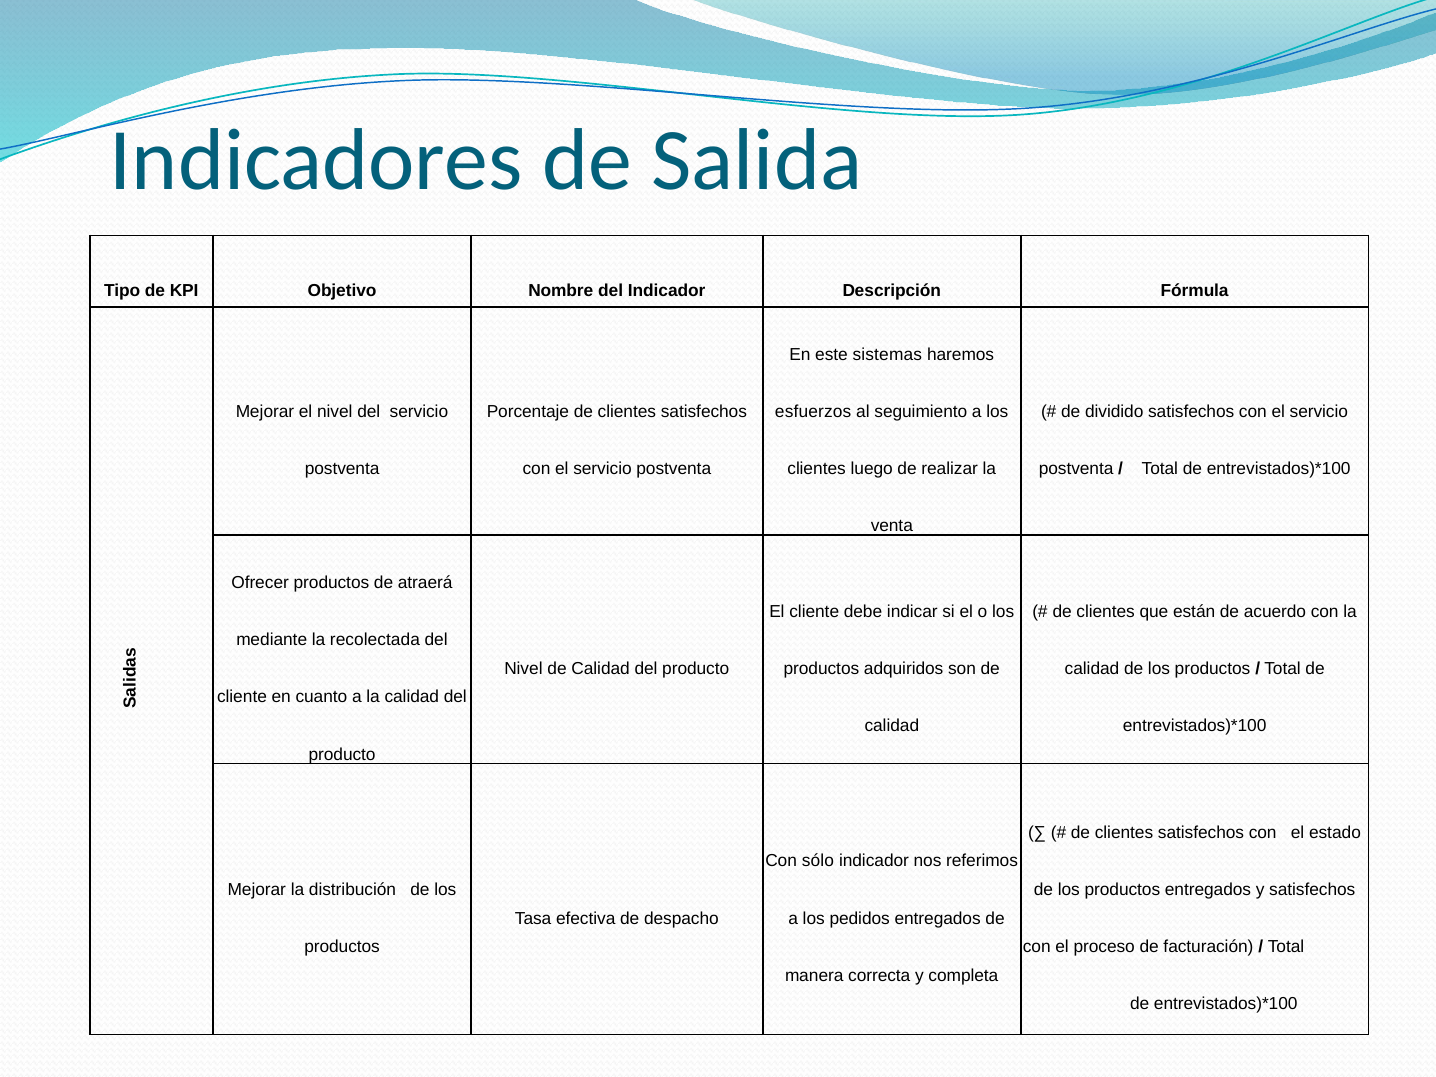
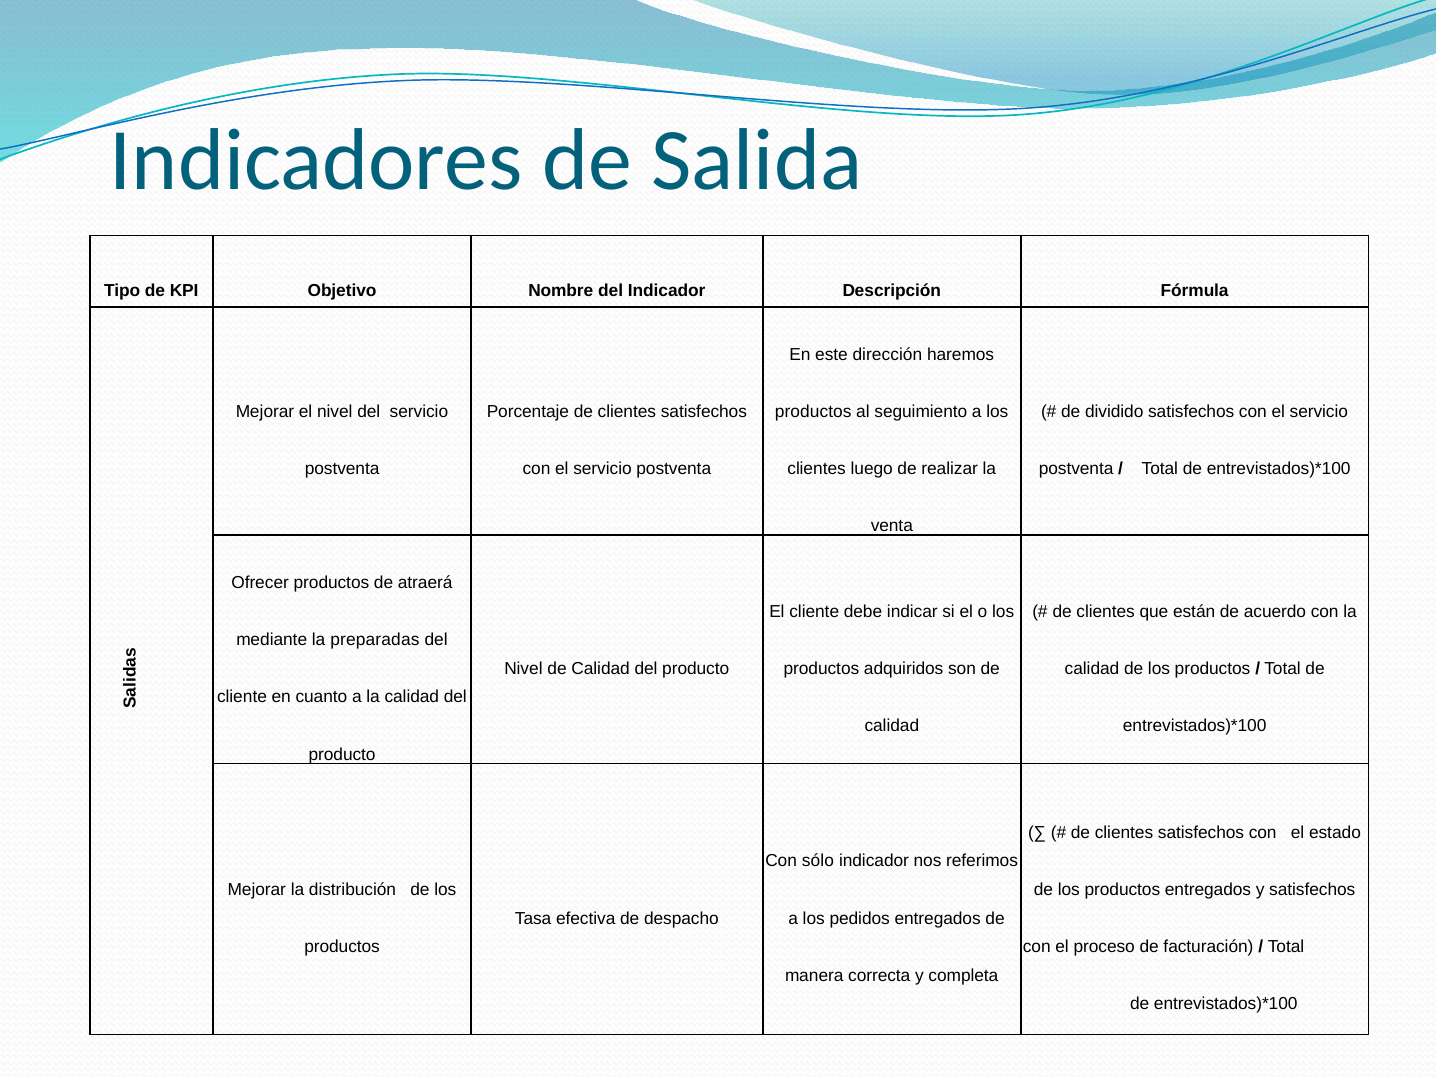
sistemas: sistemas -> dirección (887, 355)
esfuerzos: esfuerzos -> productos (813, 412)
recolectada: recolectada -> preparadas (375, 640)
